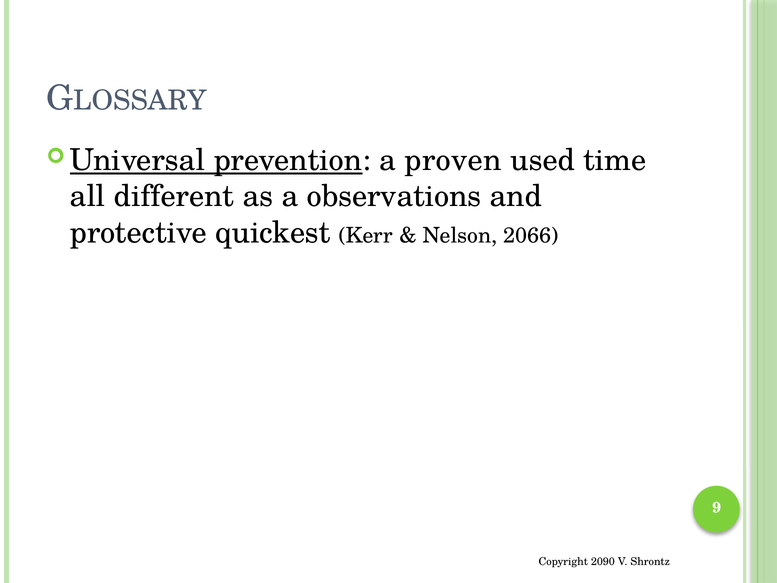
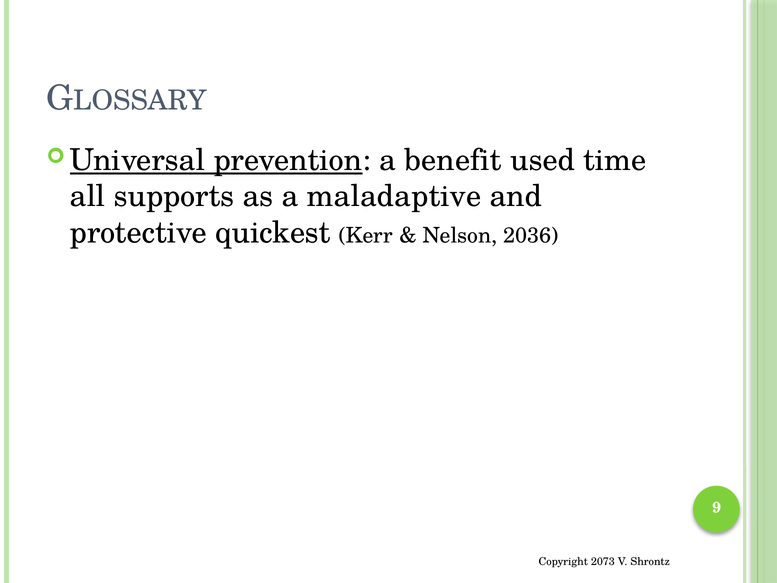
proven: proven -> benefit (453, 160)
different: different -> supports (174, 196)
observations: observations -> maladaptive (394, 196)
2066: 2066 -> 2036 (531, 235)
2090: 2090 -> 2073 (603, 561)
